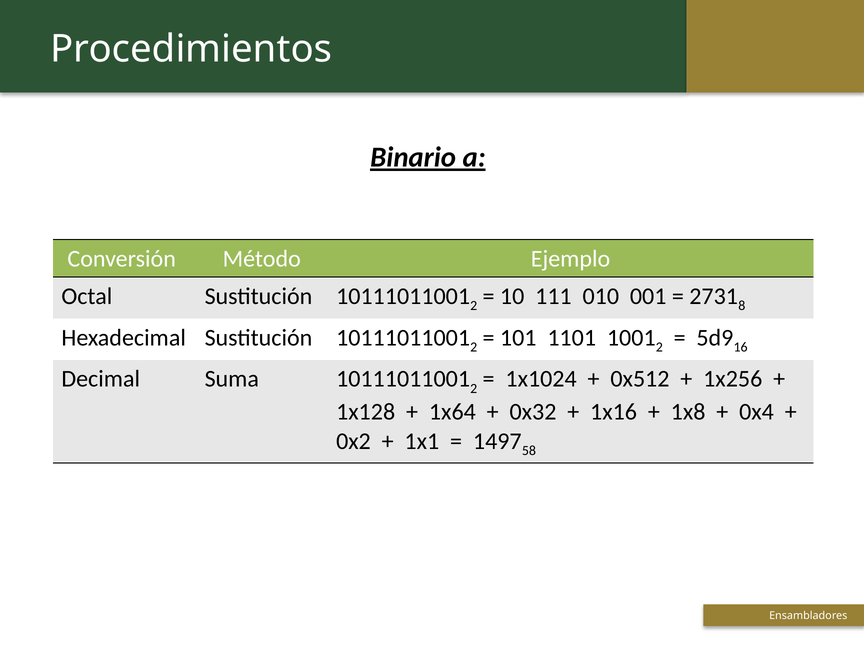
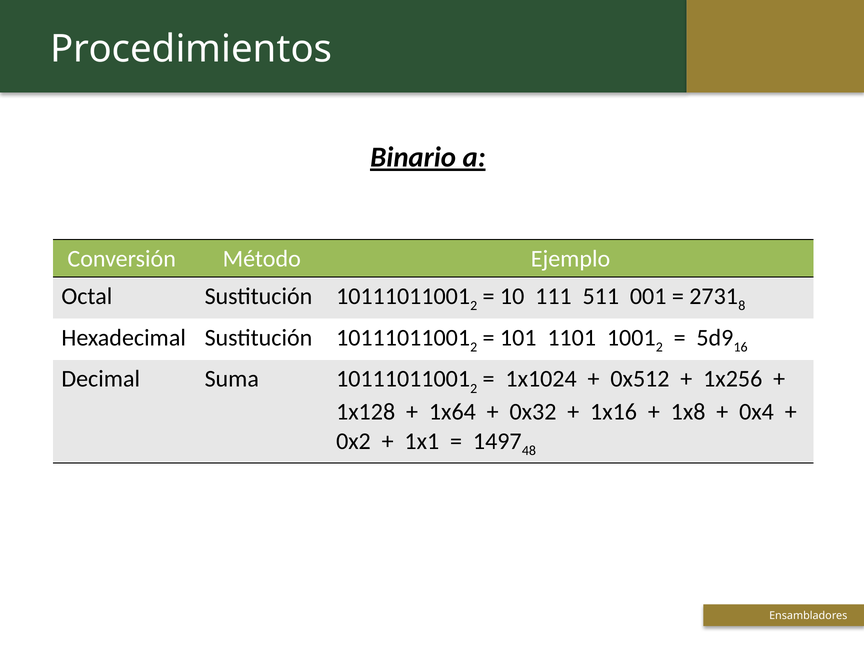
010: 010 -> 511 (601, 296)
58: 58 -> 48 (529, 450)
